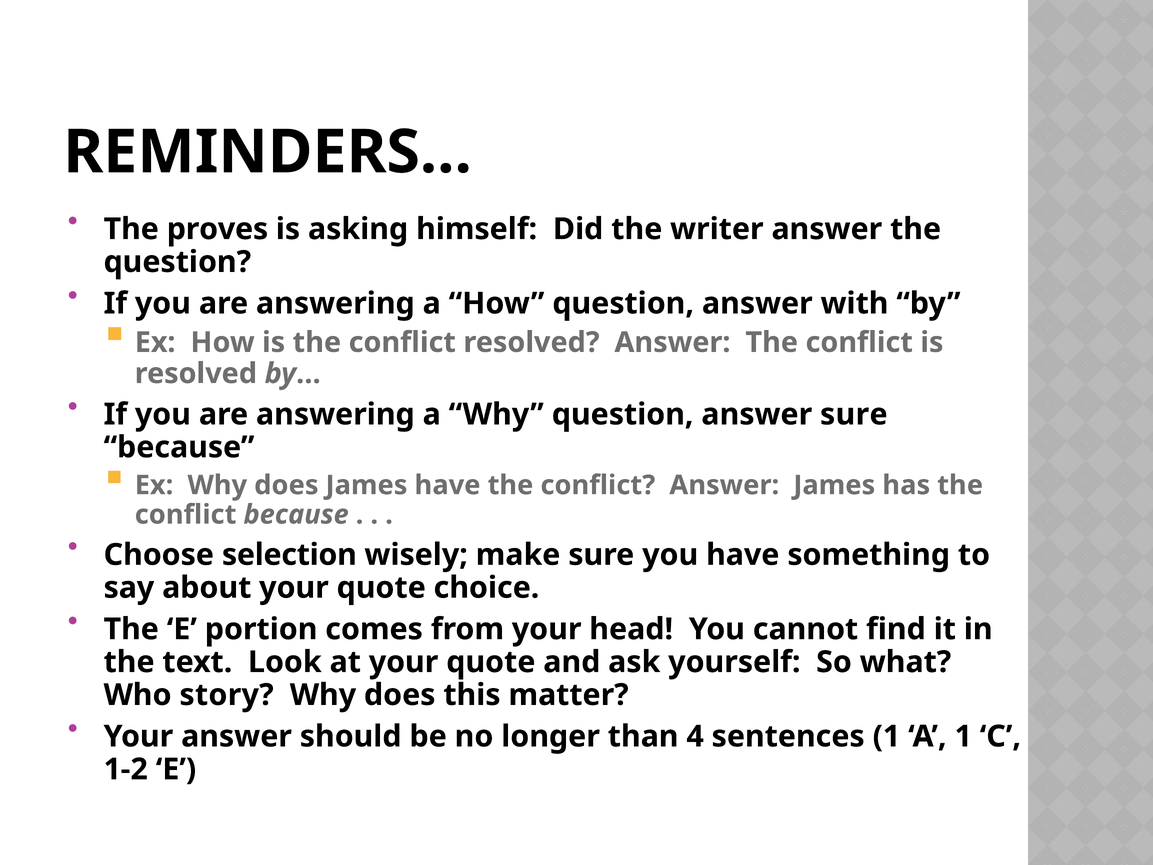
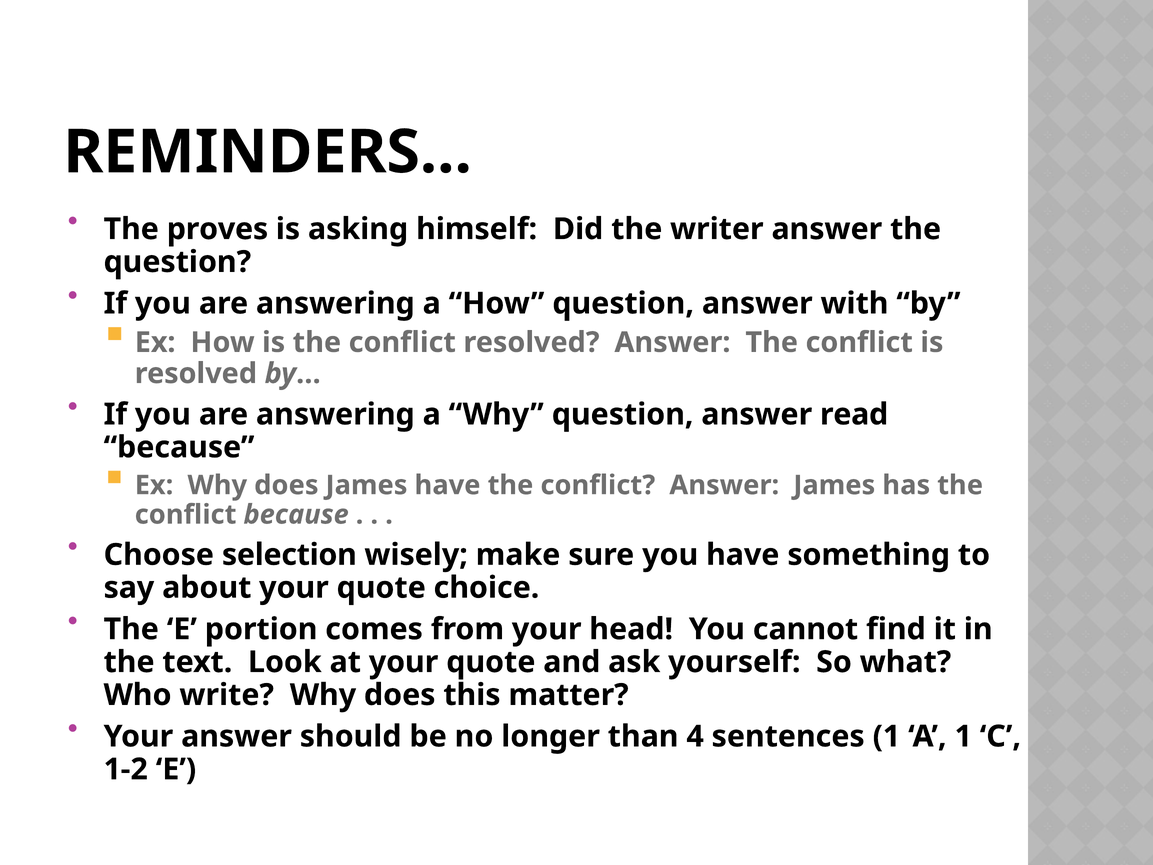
answer sure: sure -> read (854, 414)
story: story -> write (227, 695)
